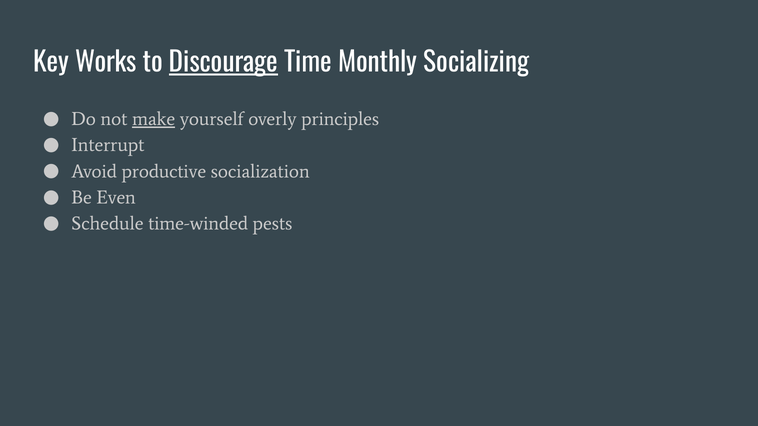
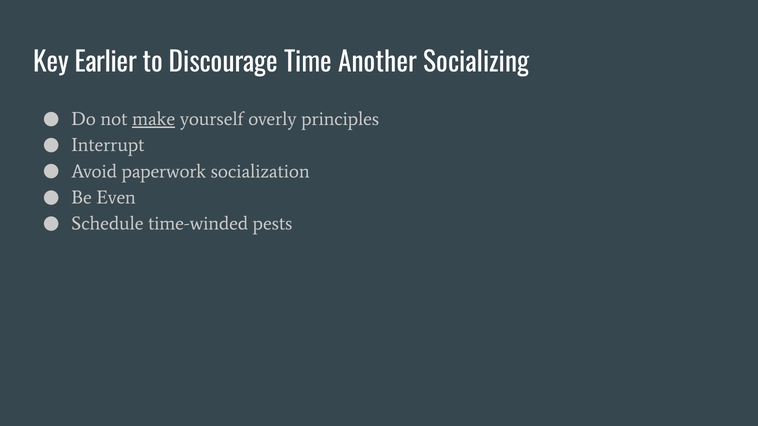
Works: Works -> Earlier (106, 63)
Discourage underline: present -> none (223, 63)
Monthly: Monthly -> Another (378, 63)
productive: productive -> paperwork (164, 171)
